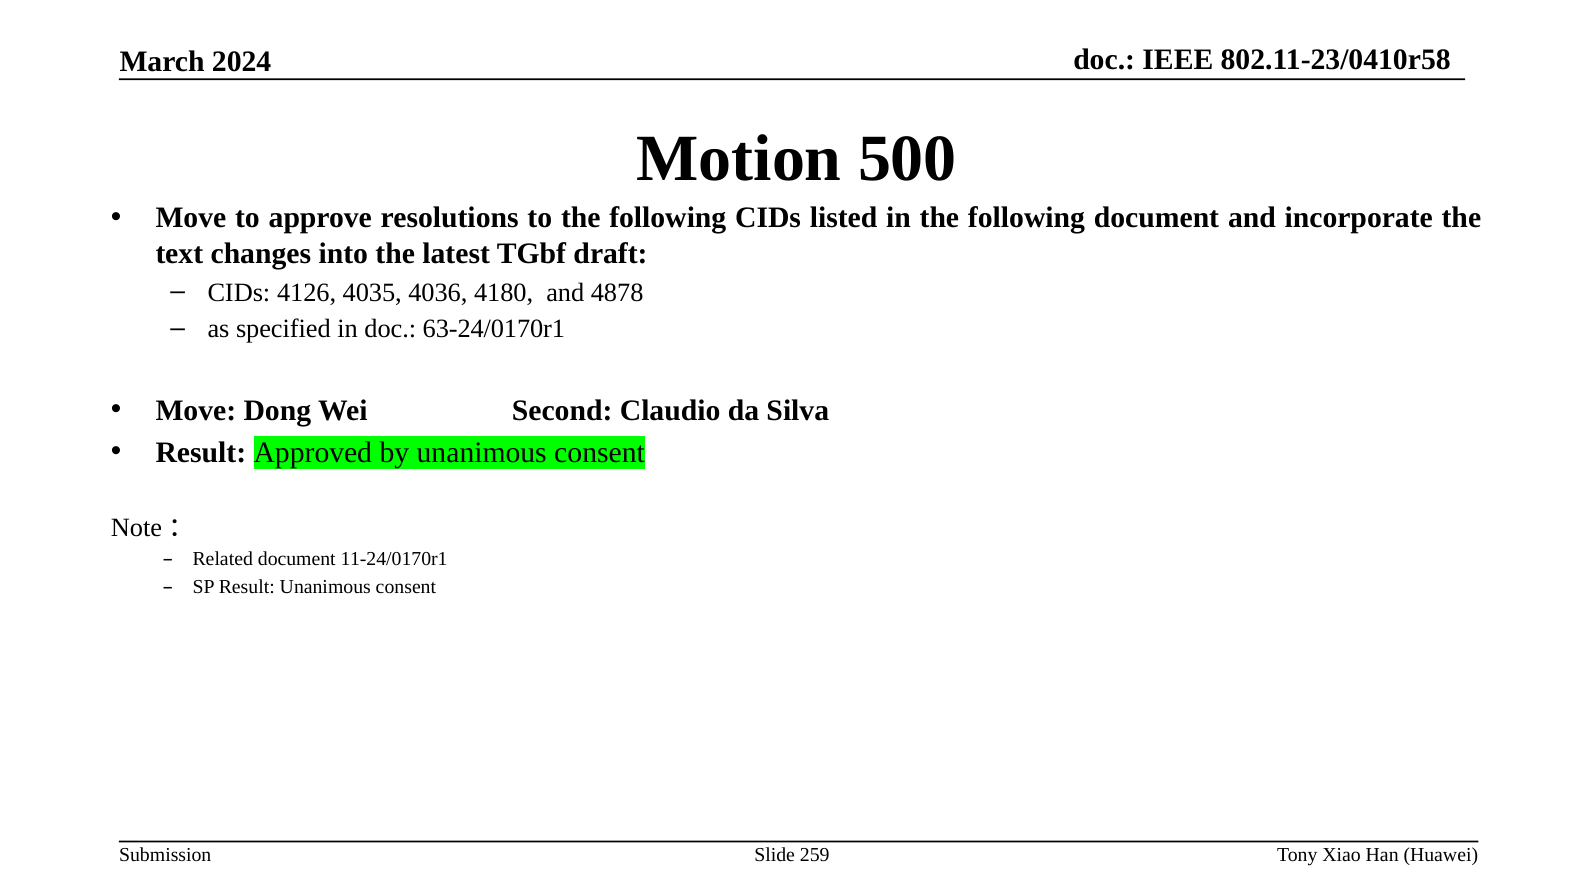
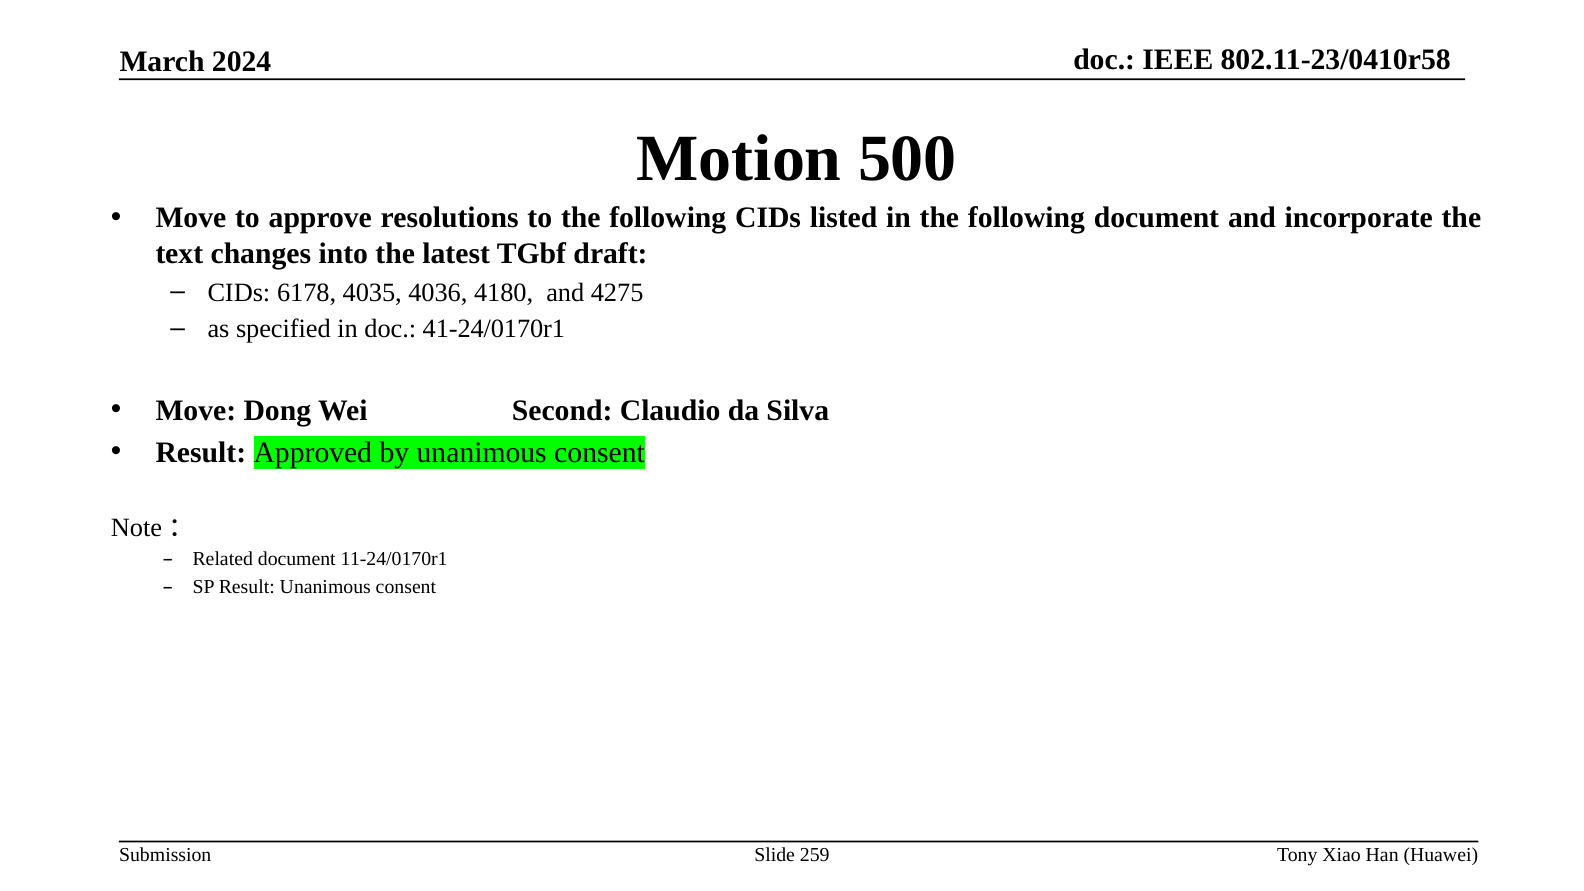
4126: 4126 -> 6178 (307, 292)
4878: 4878 -> 4275 (617, 292)
63-24/0170r1: 63-24/0170r1 -> 41-24/0170r1 (494, 329)
